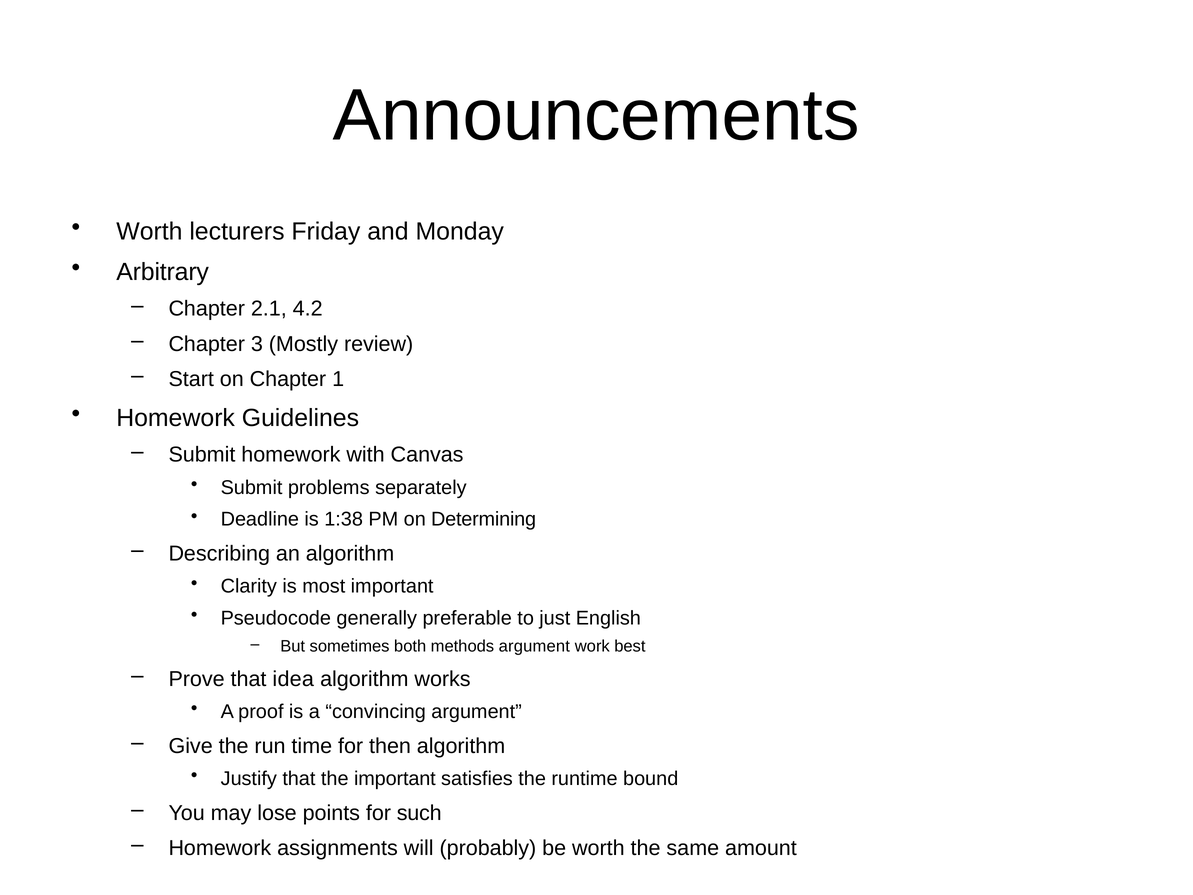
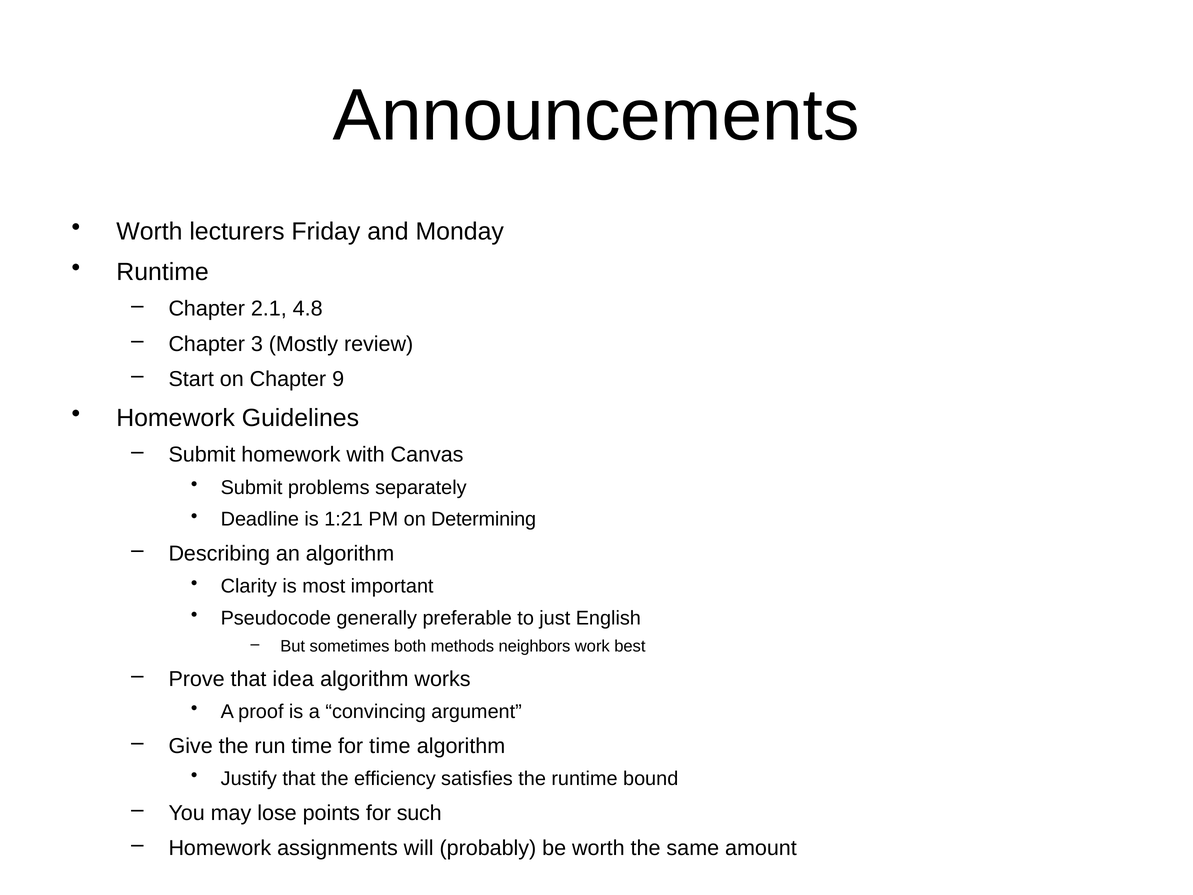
Arbitrary: Arbitrary -> Runtime (163, 272)
4.2: 4.2 -> 4.8 (308, 309)
1: 1 -> 9 (338, 379)
1:38: 1:38 -> 1:21 (344, 519)
methods argument: argument -> neighbors (534, 646)
for then: then -> time (390, 746)
the important: important -> efficiency (395, 778)
